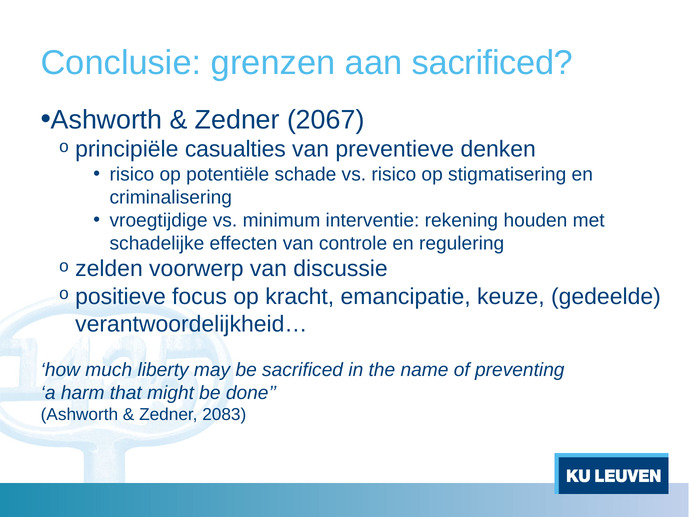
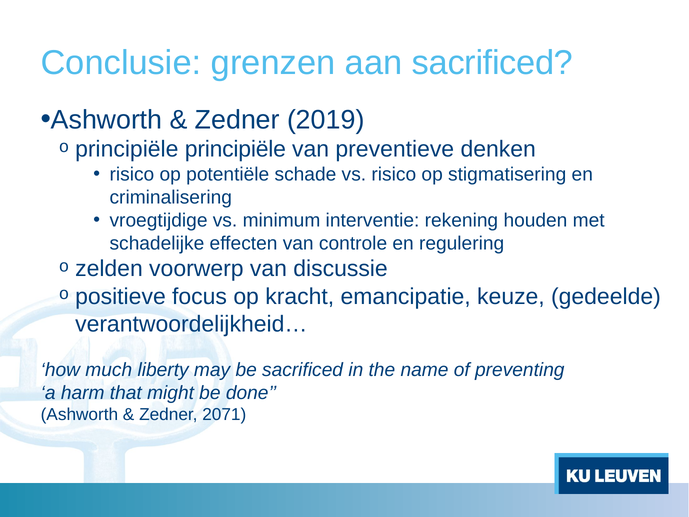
2067: 2067 -> 2019 (326, 120)
principiële casualties: casualties -> principiële (235, 149)
2083: 2083 -> 2071 (224, 414)
